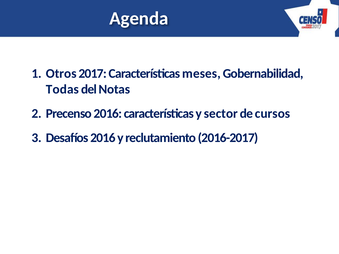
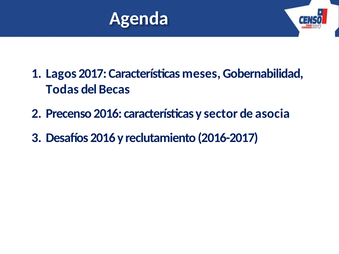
Otros: Otros -> Lagos (61, 74)
Notas: Notas -> Becas (114, 89)
cursos: cursos -> asocia (273, 114)
